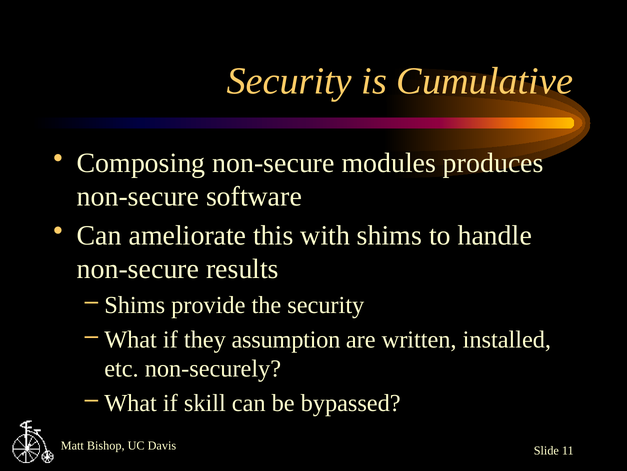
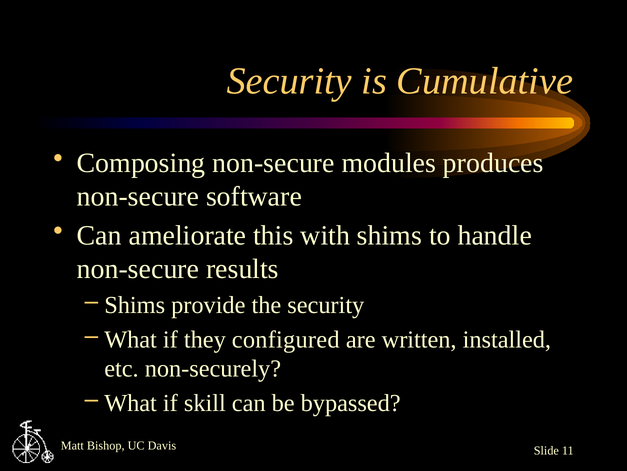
assumption: assumption -> configured (286, 339)
